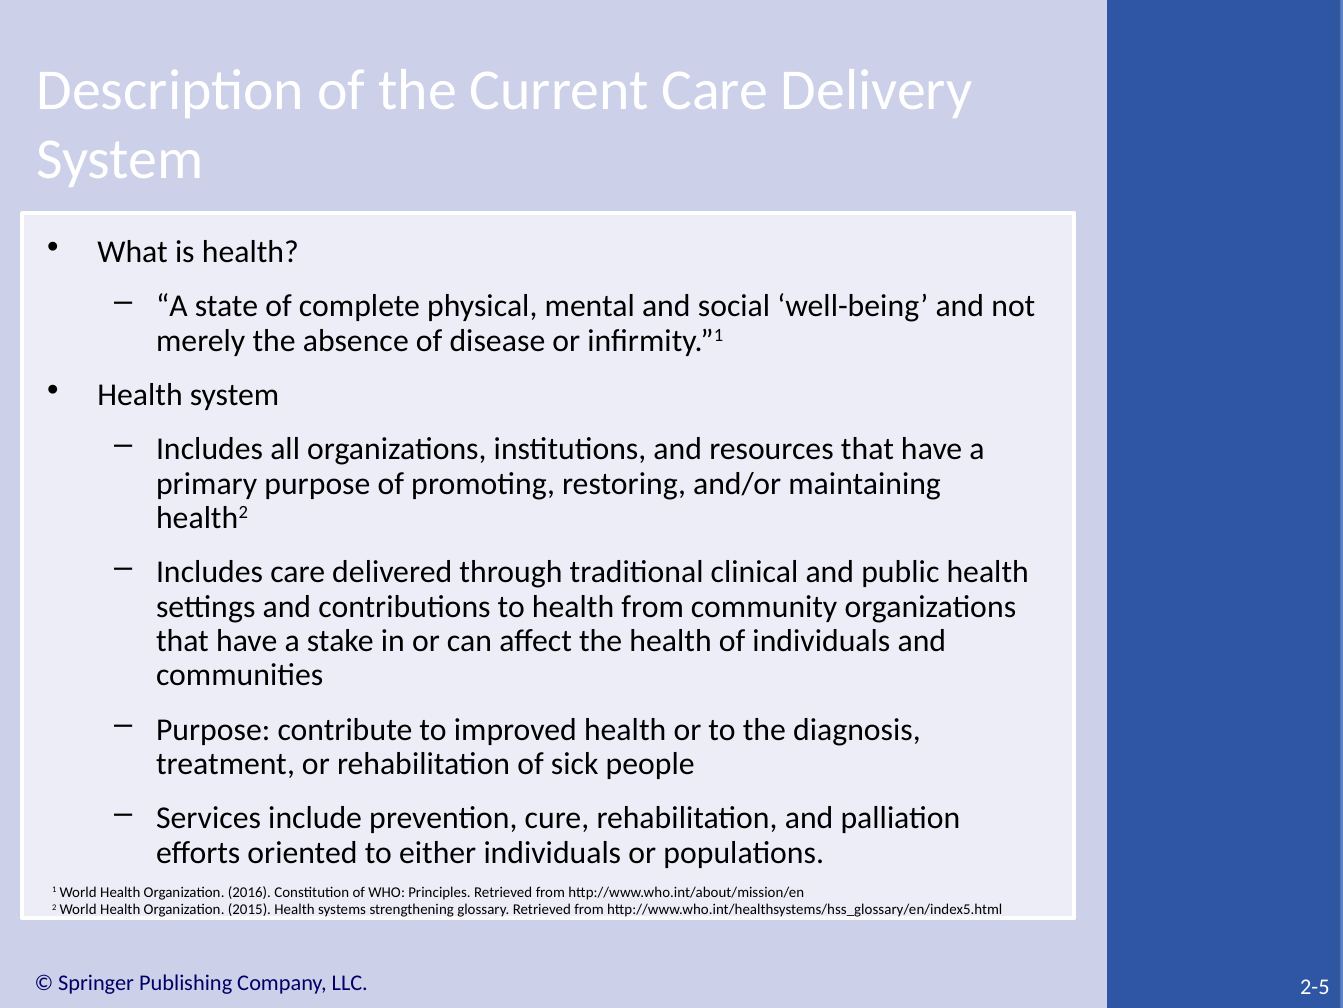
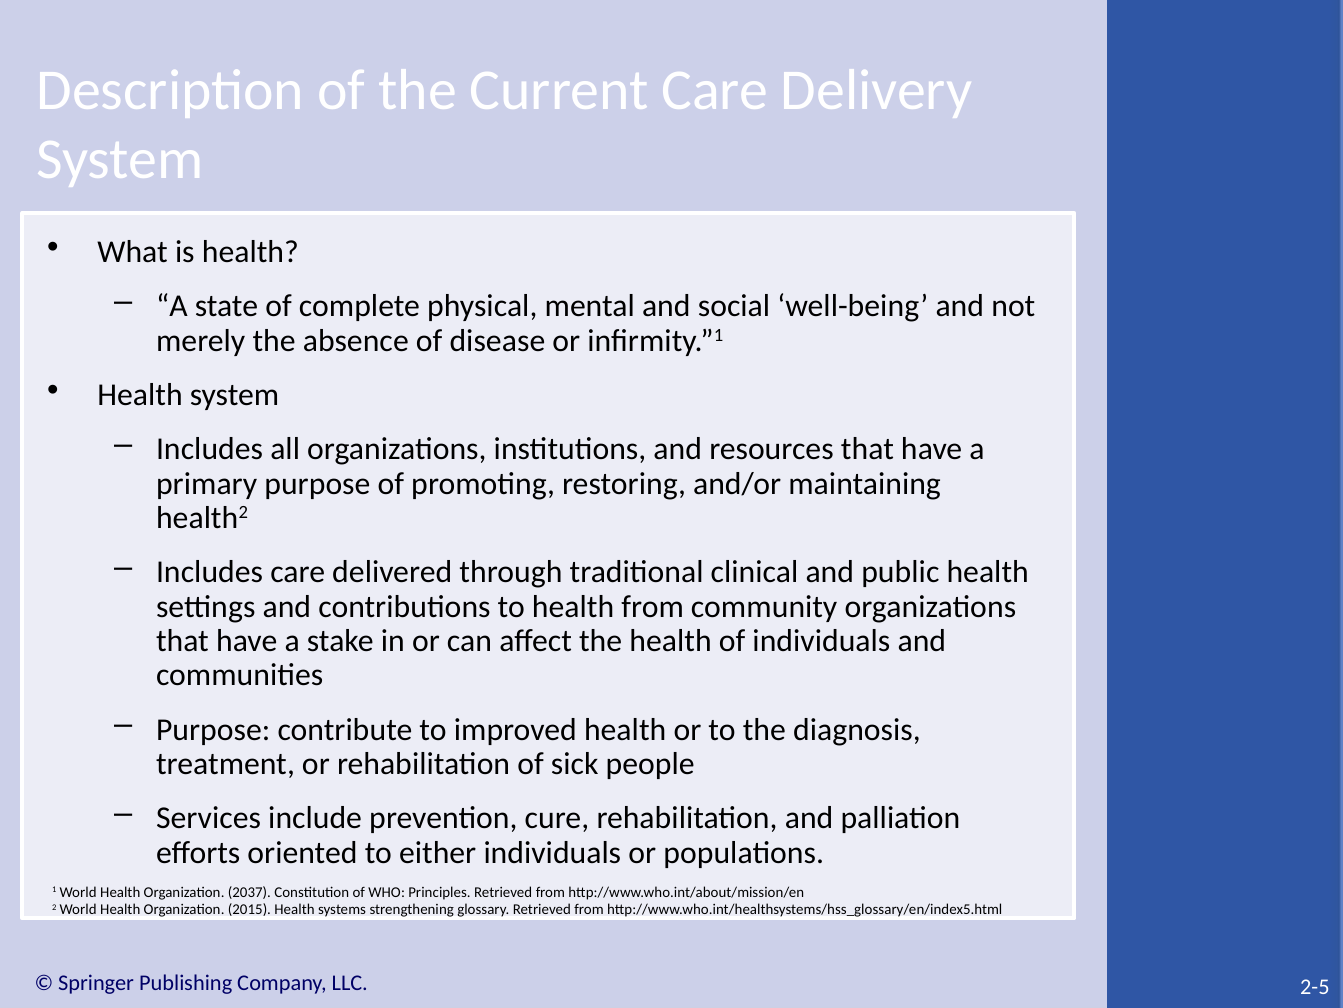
2016: 2016 -> 2037 (249, 891)
